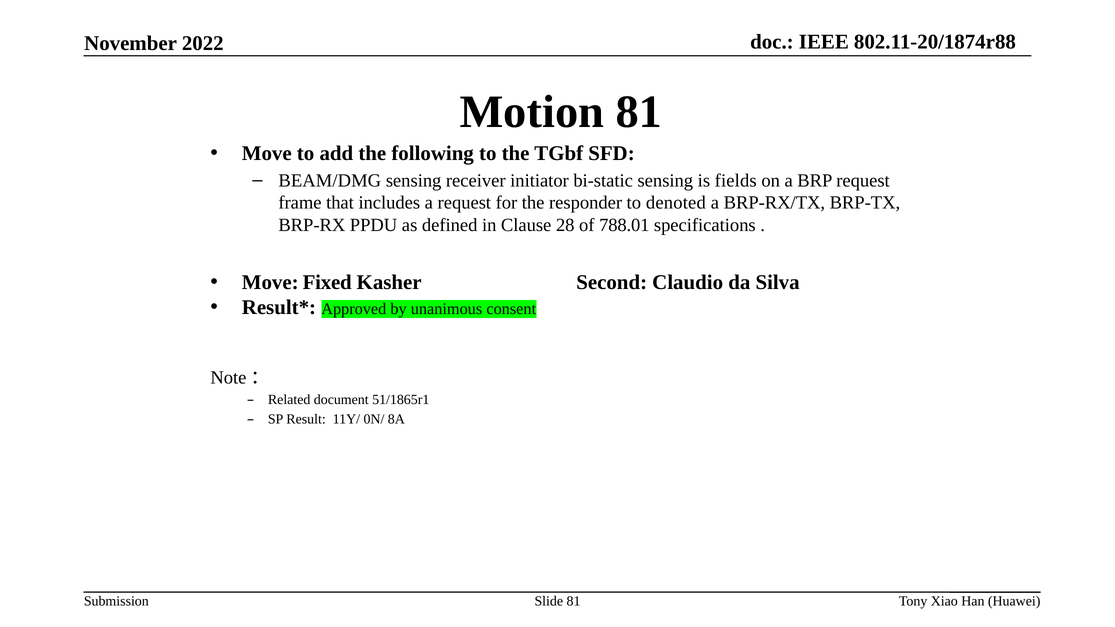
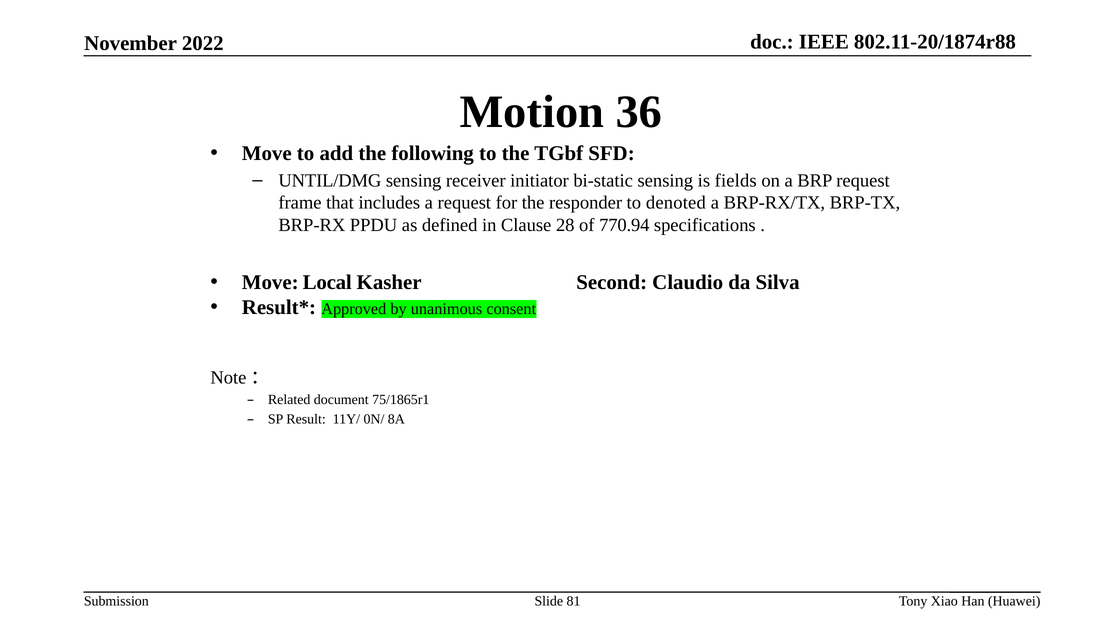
Motion 81: 81 -> 36 (639, 112)
BEAM/DMG: BEAM/DMG -> UNTIL/DMG (330, 181)
788.01: 788.01 -> 770.94 (624, 225)
Fixed: Fixed -> Local (327, 283)
51/1865r1: 51/1865r1 -> 75/1865r1 (401, 400)
